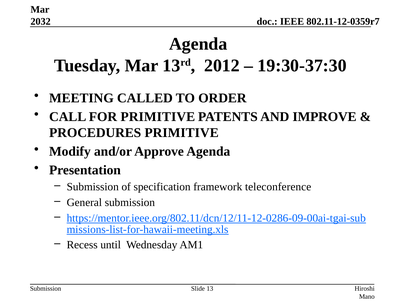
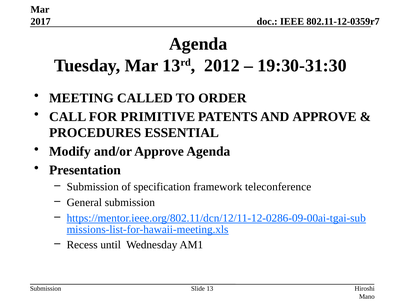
2032: 2032 -> 2017 (41, 21)
19:30-37:30: 19:30-37:30 -> 19:30-31:30 (302, 65)
AND IMPROVE: IMPROVE -> APPROVE (325, 117)
PROCEDURES PRIMITIVE: PRIMITIVE -> ESSENTIAL (182, 133)
